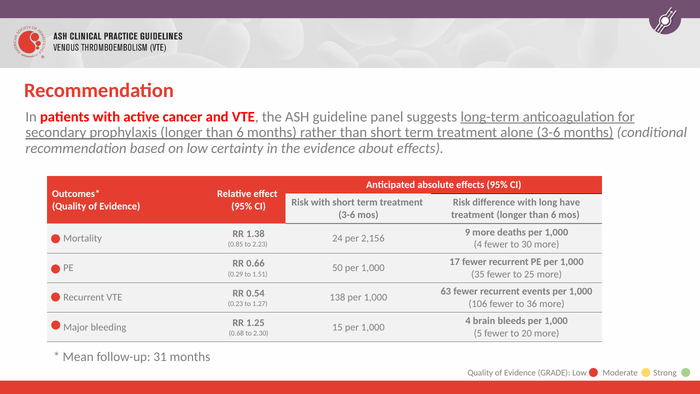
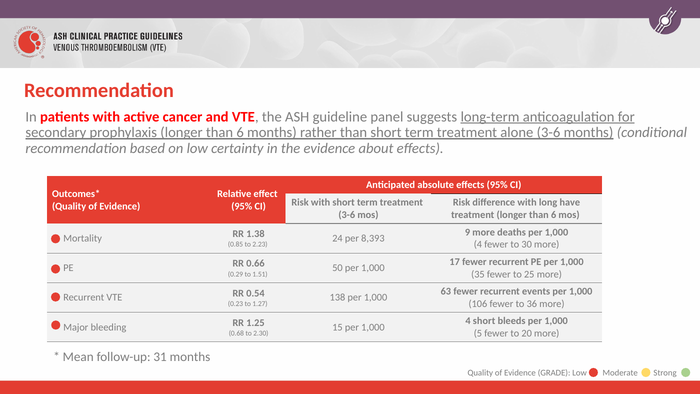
2,156: 2,156 -> 8,393 (373, 238)
4 brain: brain -> short (484, 321)
